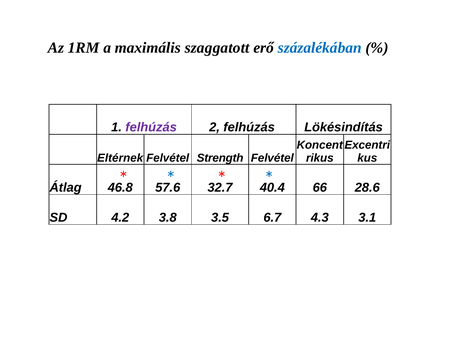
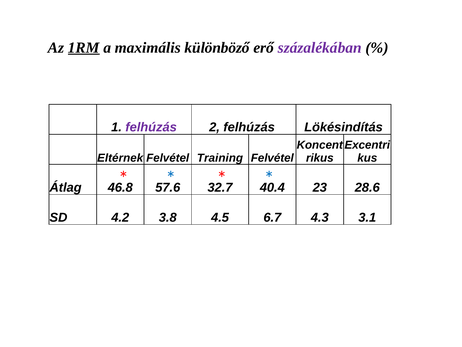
1RM underline: none -> present (84, 48)
szaggatott: szaggatott -> különböző (217, 48)
százalékában colour: blue -> purple (320, 48)
Strength: Strength -> Training (220, 158)
66: 66 -> 23 (320, 187)
3.5: 3.5 -> 4.5 (220, 217)
